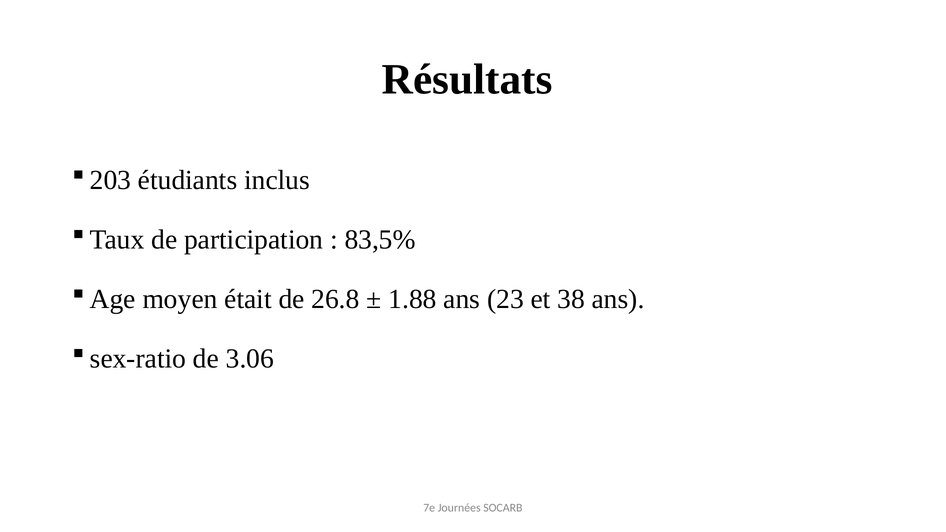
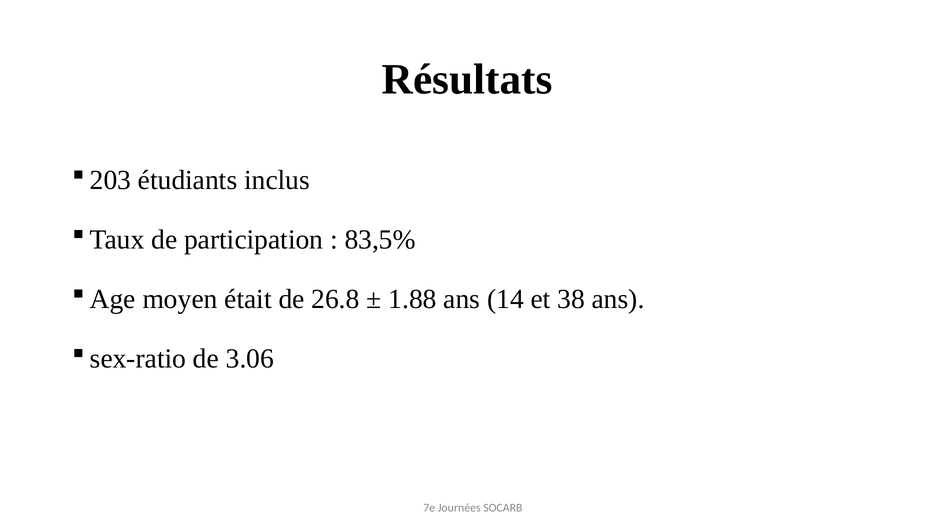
23: 23 -> 14 (505, 299)
